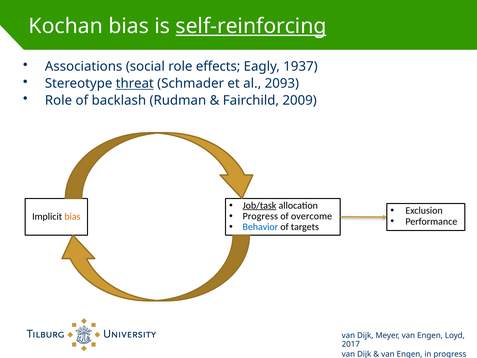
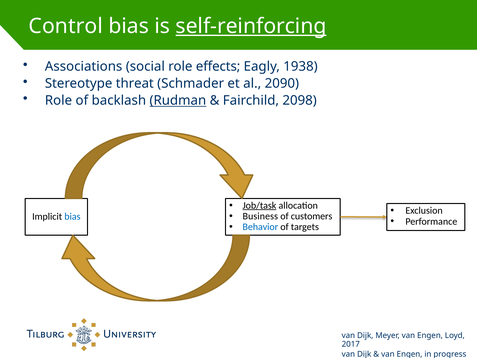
Kochan: Kochan -> Control (66, 26)
1937: 1937 -> 1938 (300, 67)
threat underline: present -> none (135, 84)
2093: 2093 -> 2090 (282, 84)
Rudman underline: none -> present (178, 100)
2009: 2009 -> 2098 (300, 100)
Progress: Progress -> Business (260, 216)
overcome: overcome -> customers (312, 216)
bias colour: orange -> blue (72, 217)
